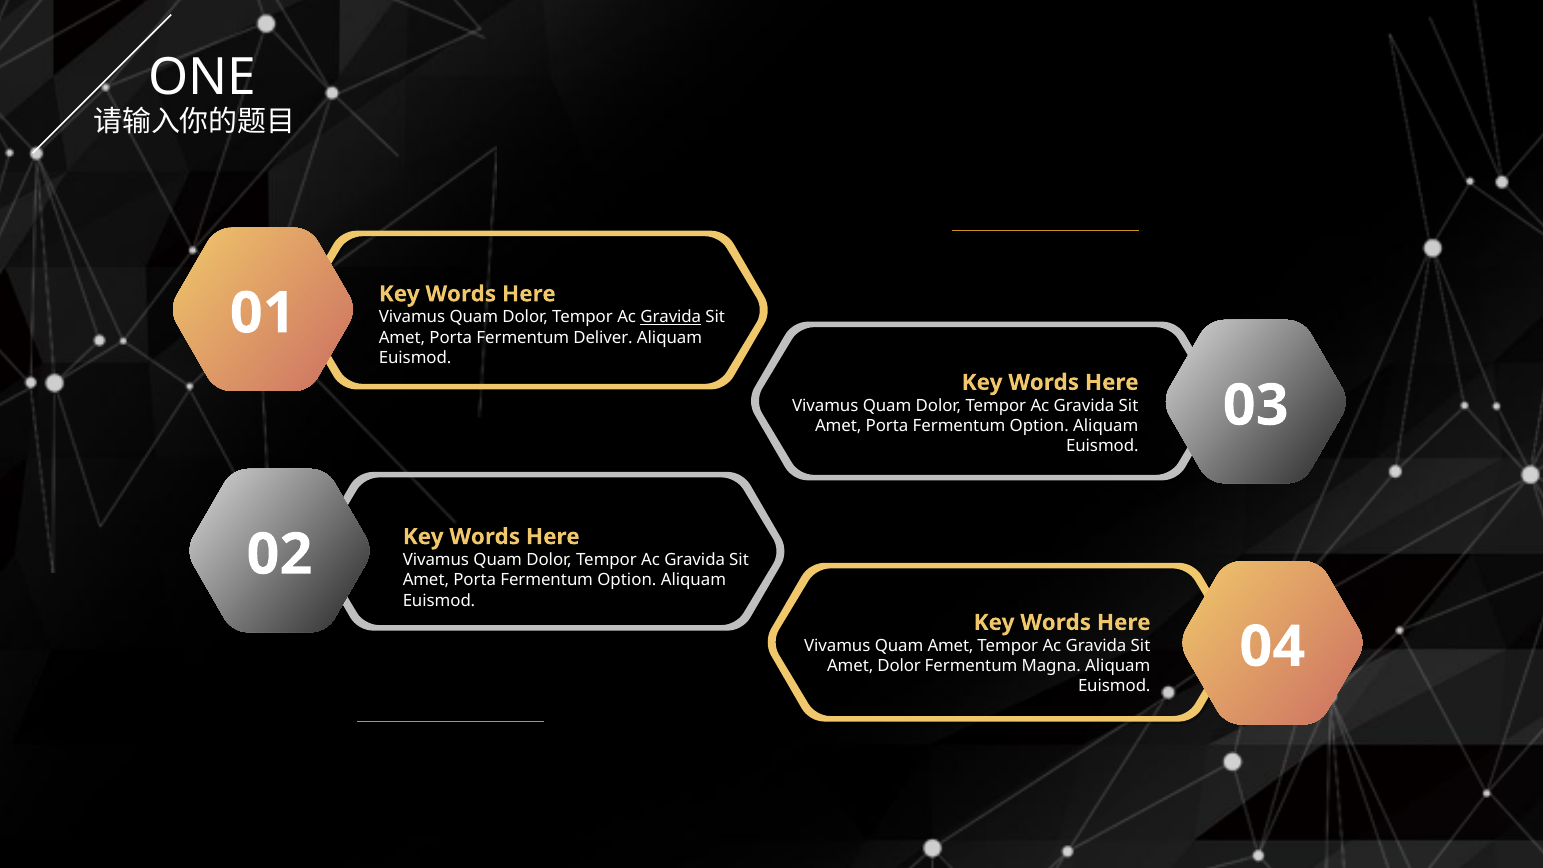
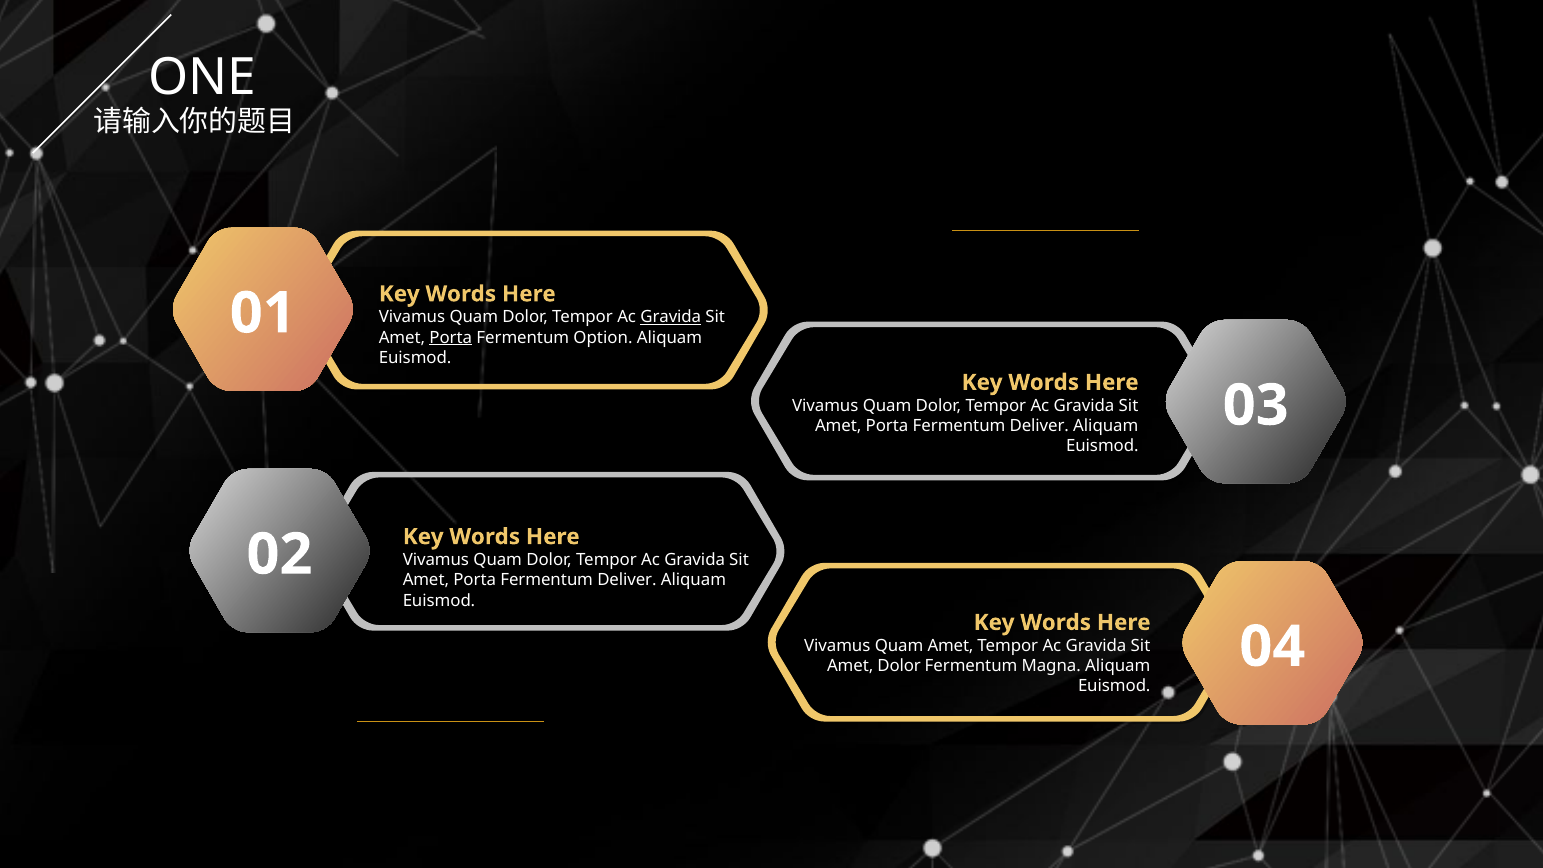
Porta underline: none -> present (451, 337)
Deliver: Deliver -> Option (603, 337)
Option: Option -> Deliver (1039, 426)
Option: Option -> Deliver (627, 580)
